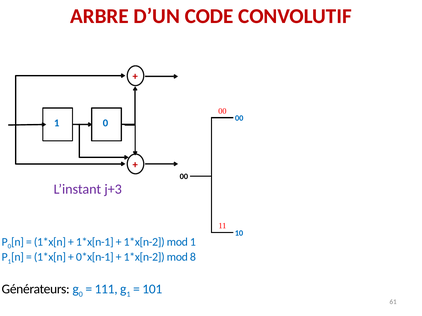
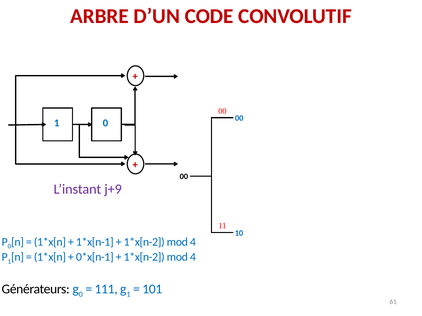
j+3: j+3 -> j+9 (113, 190)
1: 1 -> 4 (193, 242)
8: 8 -> 4 (193, 257)
